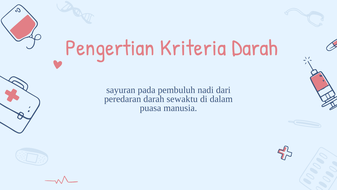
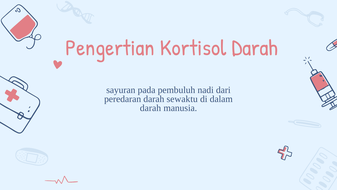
Kriteria: Kriteria -> Kortisol (193, 48)
puasa: puasa -> darah (150, 108)
